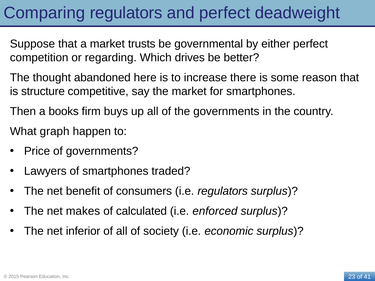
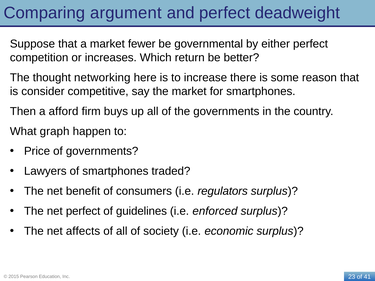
Comparing regulators: regulators -> argument (126, 13)
trusts: trusts -> fewer (142, 44)
regarding: regarding -> increases (111, 58)
drives: drives -> return (190, 58)
abandoned: abandoned -> networking (102, 78)
structure: structure -> consider (43, 91)
books: books -> afford (64, 111)
net makes: makes -> perfect (83, 211)
calculated: calculated -> guidelines (141, 211)
inferior: inferior -> affects (83, 231)
